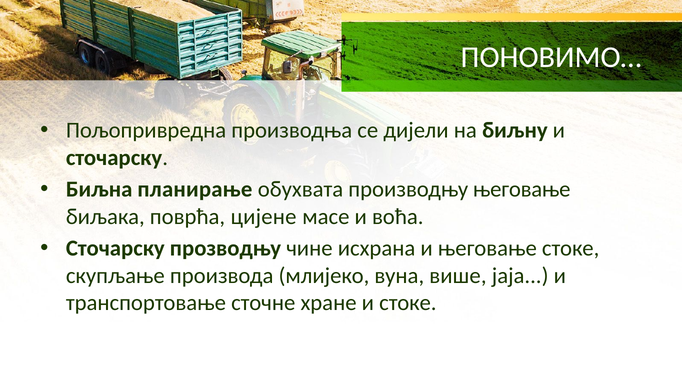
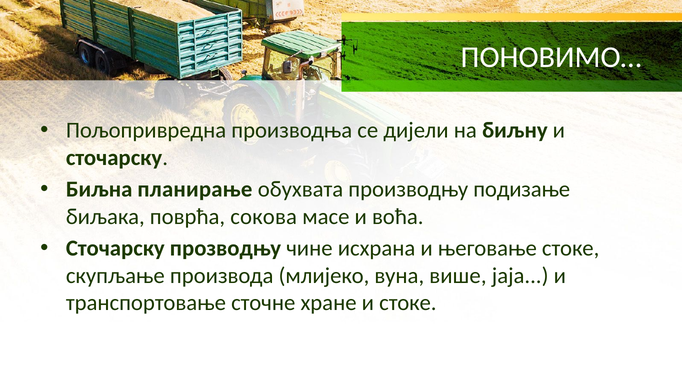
производњу његовање: његовање -> подизање (522, 190)
цијене: цијене -> сокова (264, 217)
